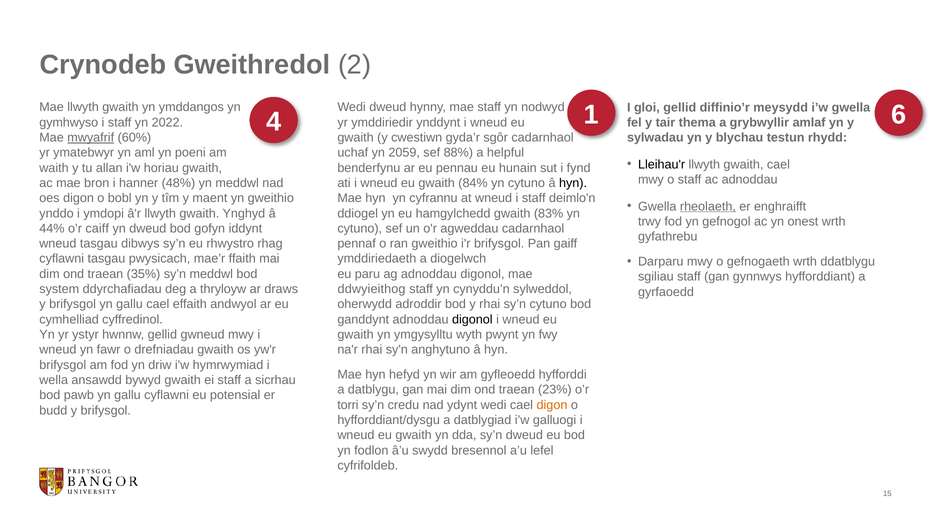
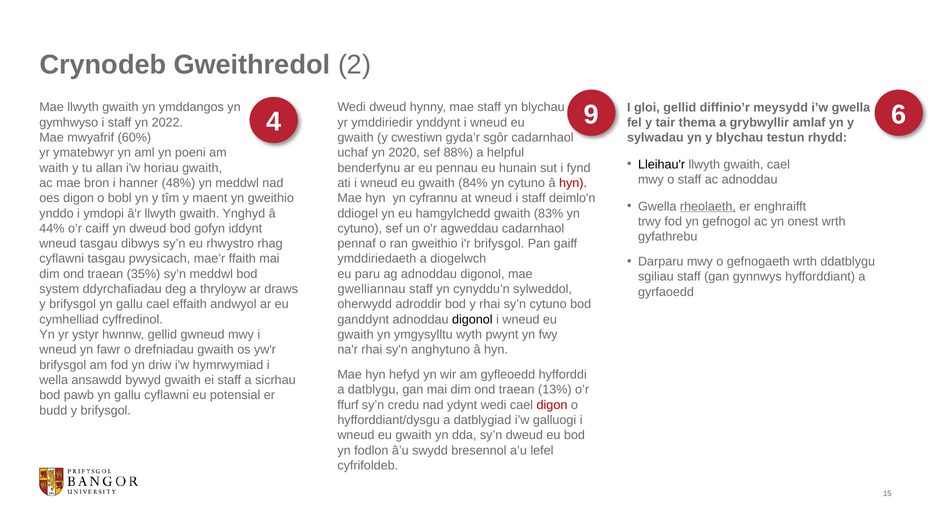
yn nodwyd: nodwyd -> blychau (543, 107)
1: 1 -> 9 (591, 115)
mwyafrif underline: present -> none (91, 137)
2059: 2059 -> 2020 (404, 153)
hyn colour: black -> red (573, 183)
ddwyieithog: ddwyieithog -> gwelliannau (372, 289)
23%: 23% -> 13% (555, 390)
torri: torri -> ffurf (348, 405)
digon colour: orange -> red (552, 405)
